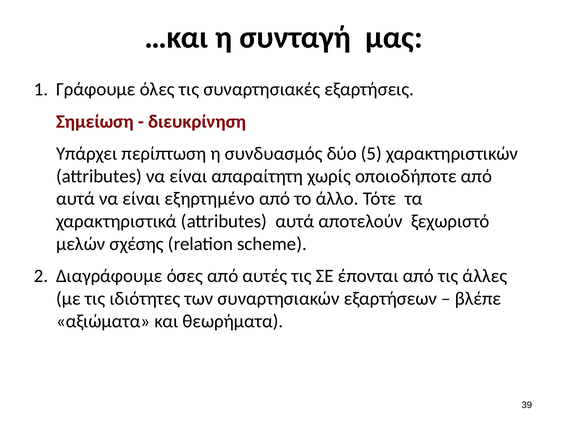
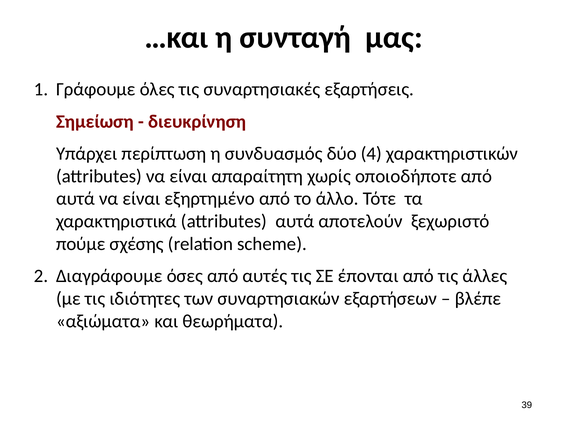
5: 5 -> 4 (371, 154)
μελών: μελών -> πούμε (81, 244)
